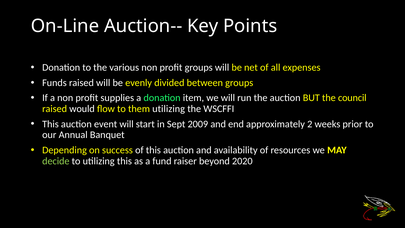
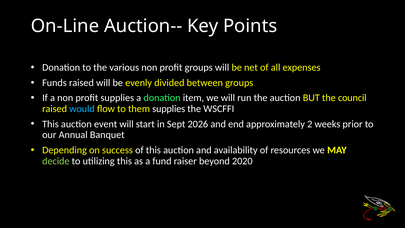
would colour: white -> light blue (82, 109)
them utilizing: utilizing -> supplies (169, 109)
2009: 2009 -> 2026 (198, 124)
